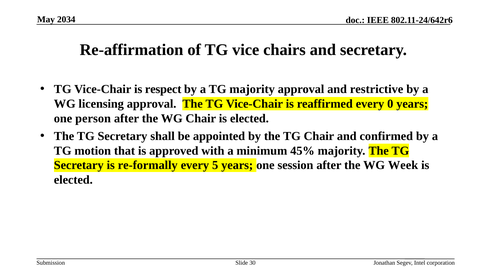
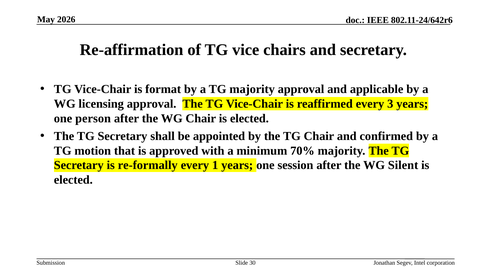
2034: 2034 -> 2026 (66, 19)
respect: respect -> format (163, 89)
restrictive: restrictive -> applicable (377, 89)
0: 0 -> 3 (390, 104)
45%: 45% -> 70% (302, 151)
5: 5 -> 1 (215, 165)
Week: Week -> Silent (403, 165)
